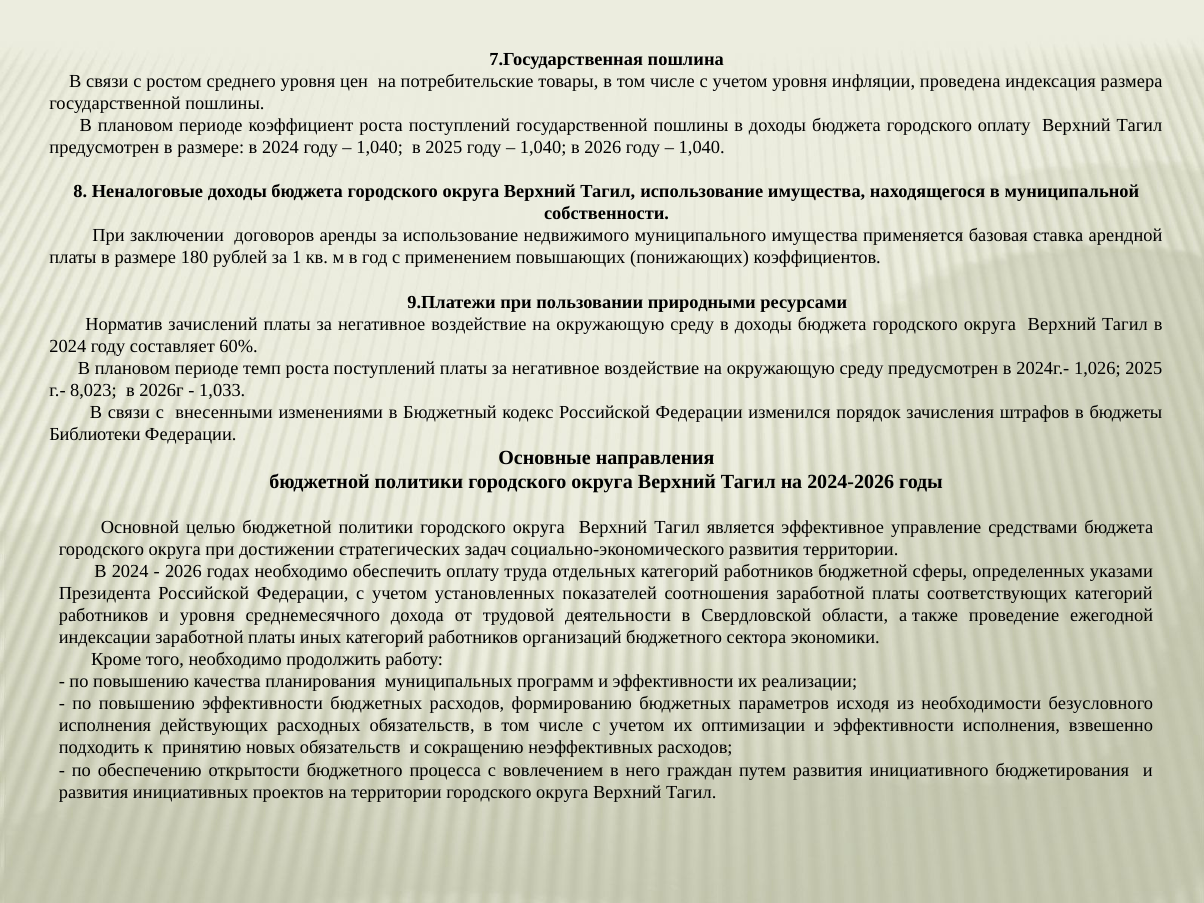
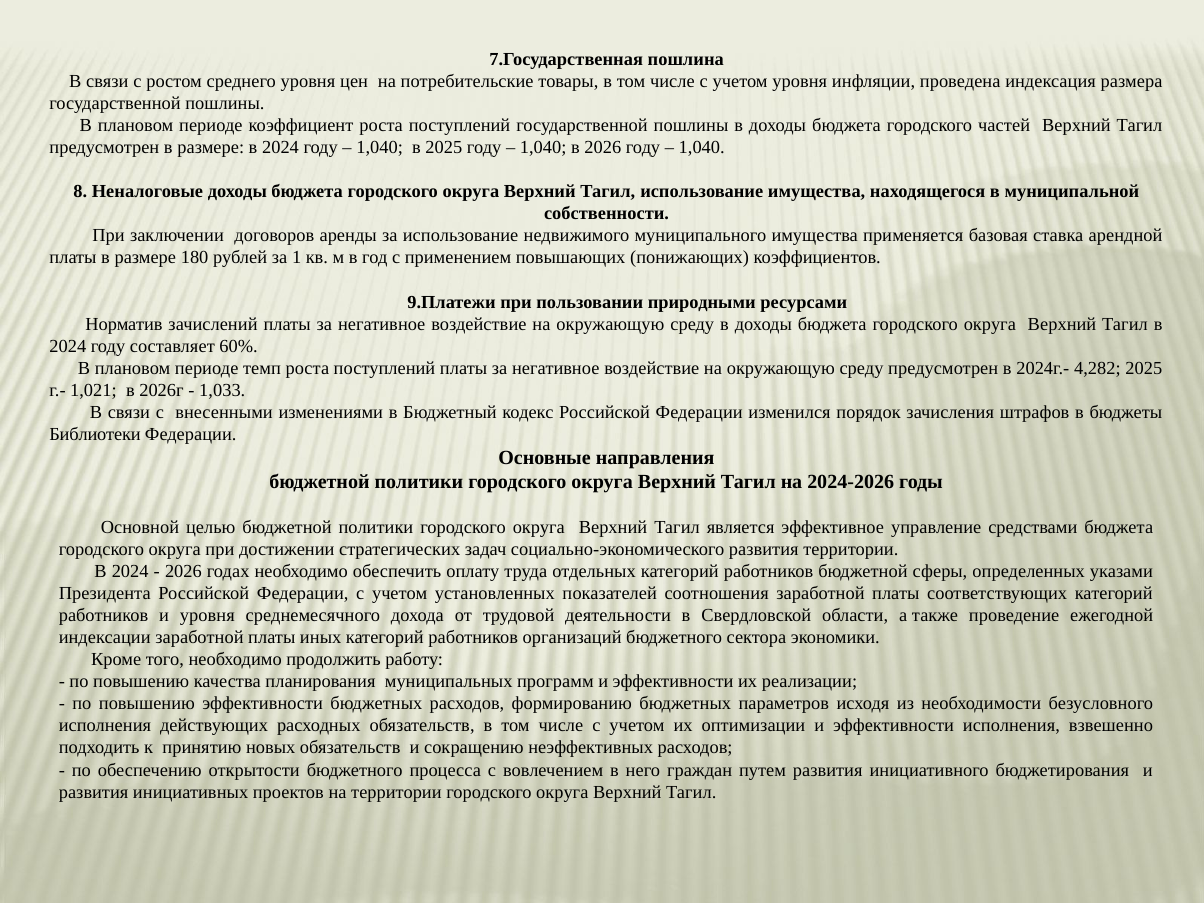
городского оплату: оплату -> частей (1004, 125)
1,026: 1,026 -> 4,282 (1097, 368)
8,023: 8,023 -> 1,021 (93, 390)
